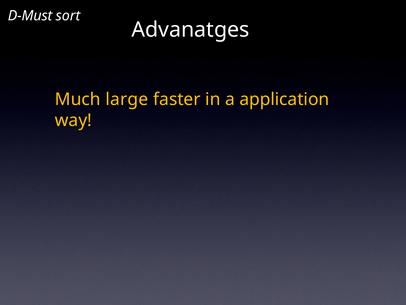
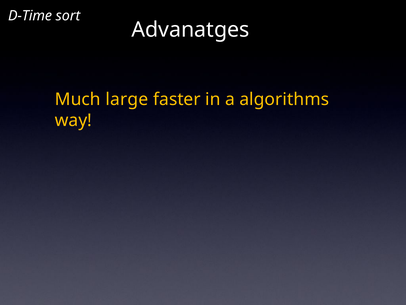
D-Must: D-Must -> D-Time (30, 16)
application: application -> algorithms (284, 99)
